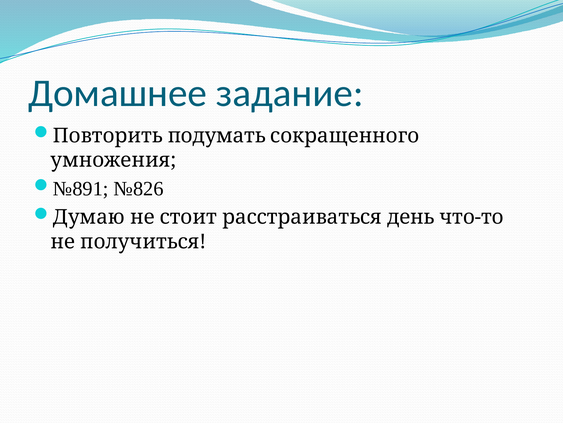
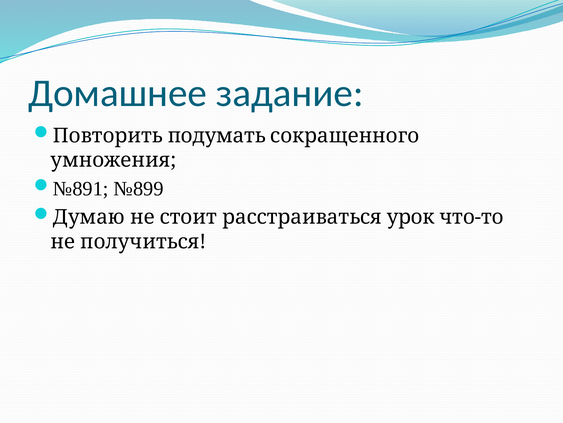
№826: №826 -> №899 (139, 188)
день: день -> урок (411, 217)
